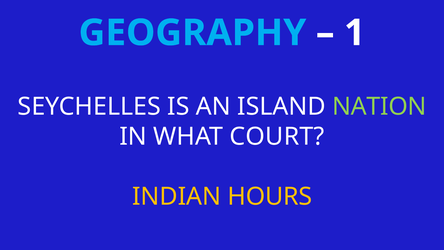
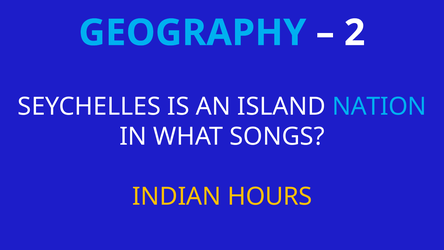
1: 1 -> 2 (355, 33)
NATION colour: light green -> light blue (379, 106)
COURT: COURT -> SONGS (277, 136)
